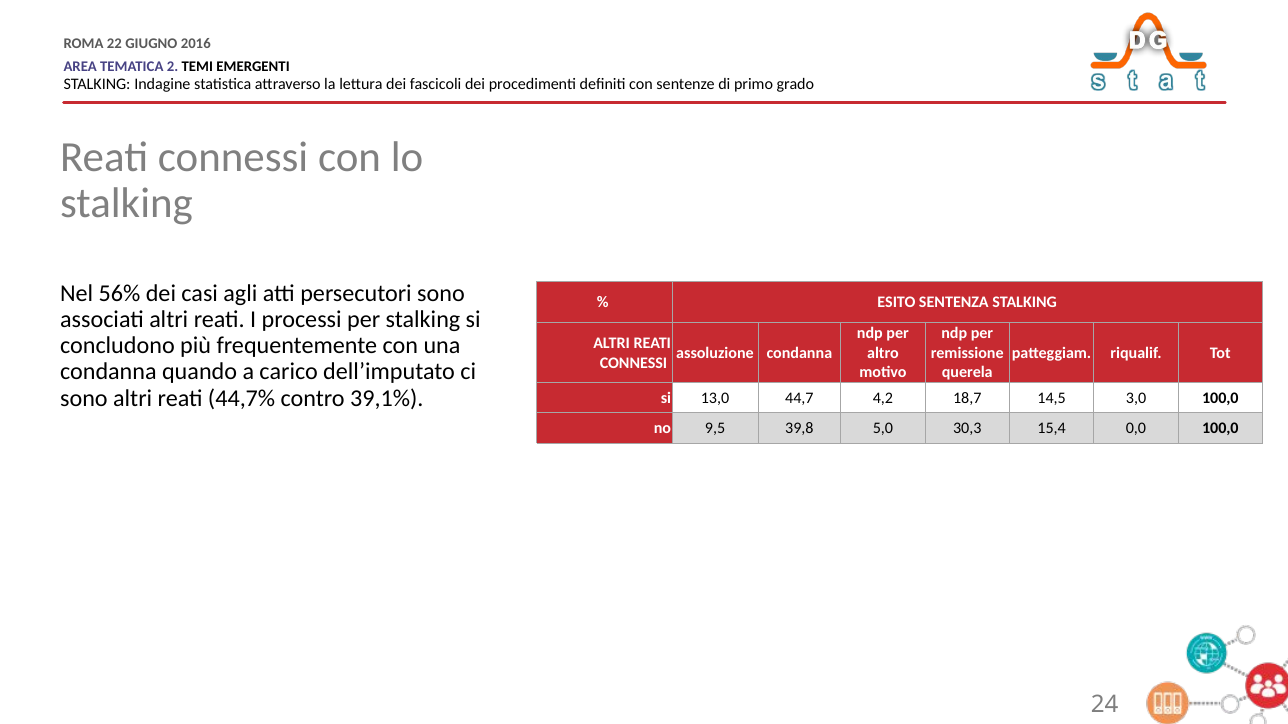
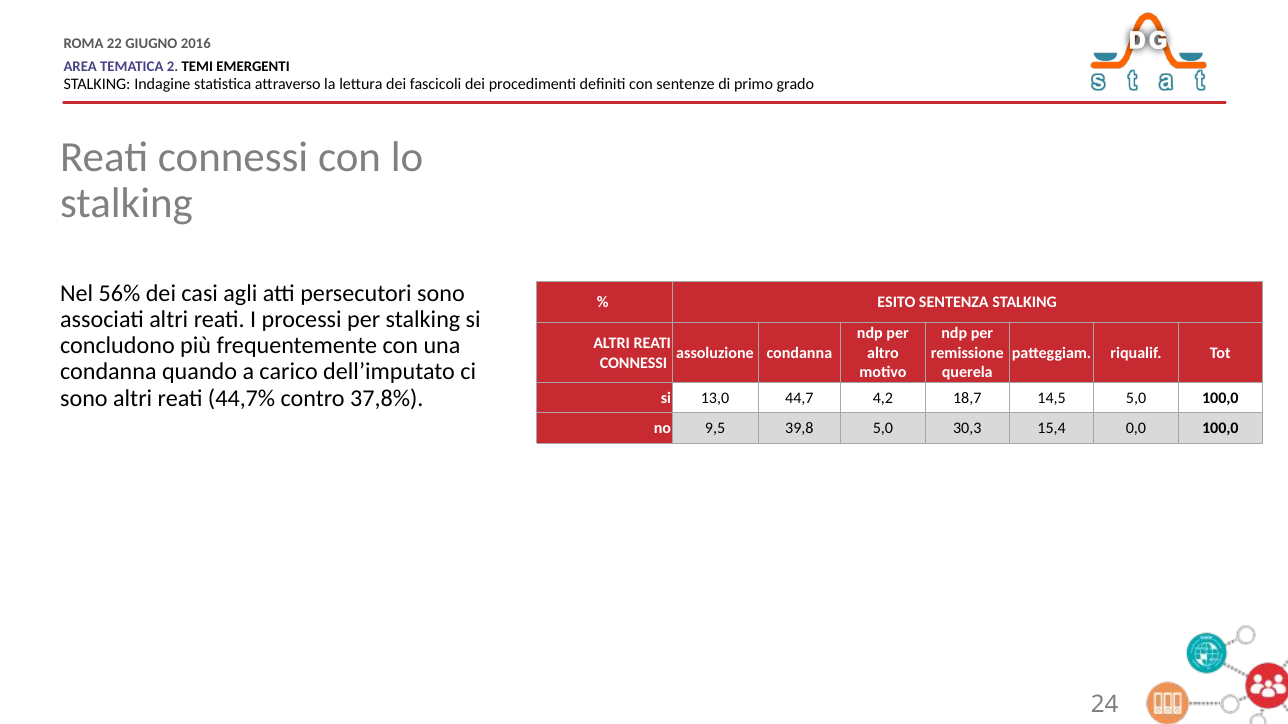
39,1%: 39,1% -> 37,8% (387, 398)
14,5 3,0: 3,0 -> 5,0 (1136, 398)
